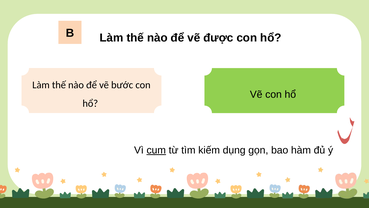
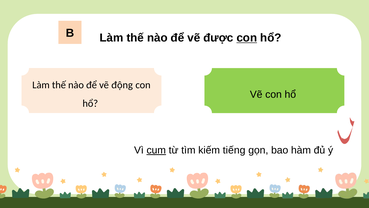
con underline: none -> present (247, 38)
bước: bước -> động (122, 85)
dụng: dụng -> tiếng (234, 150)
